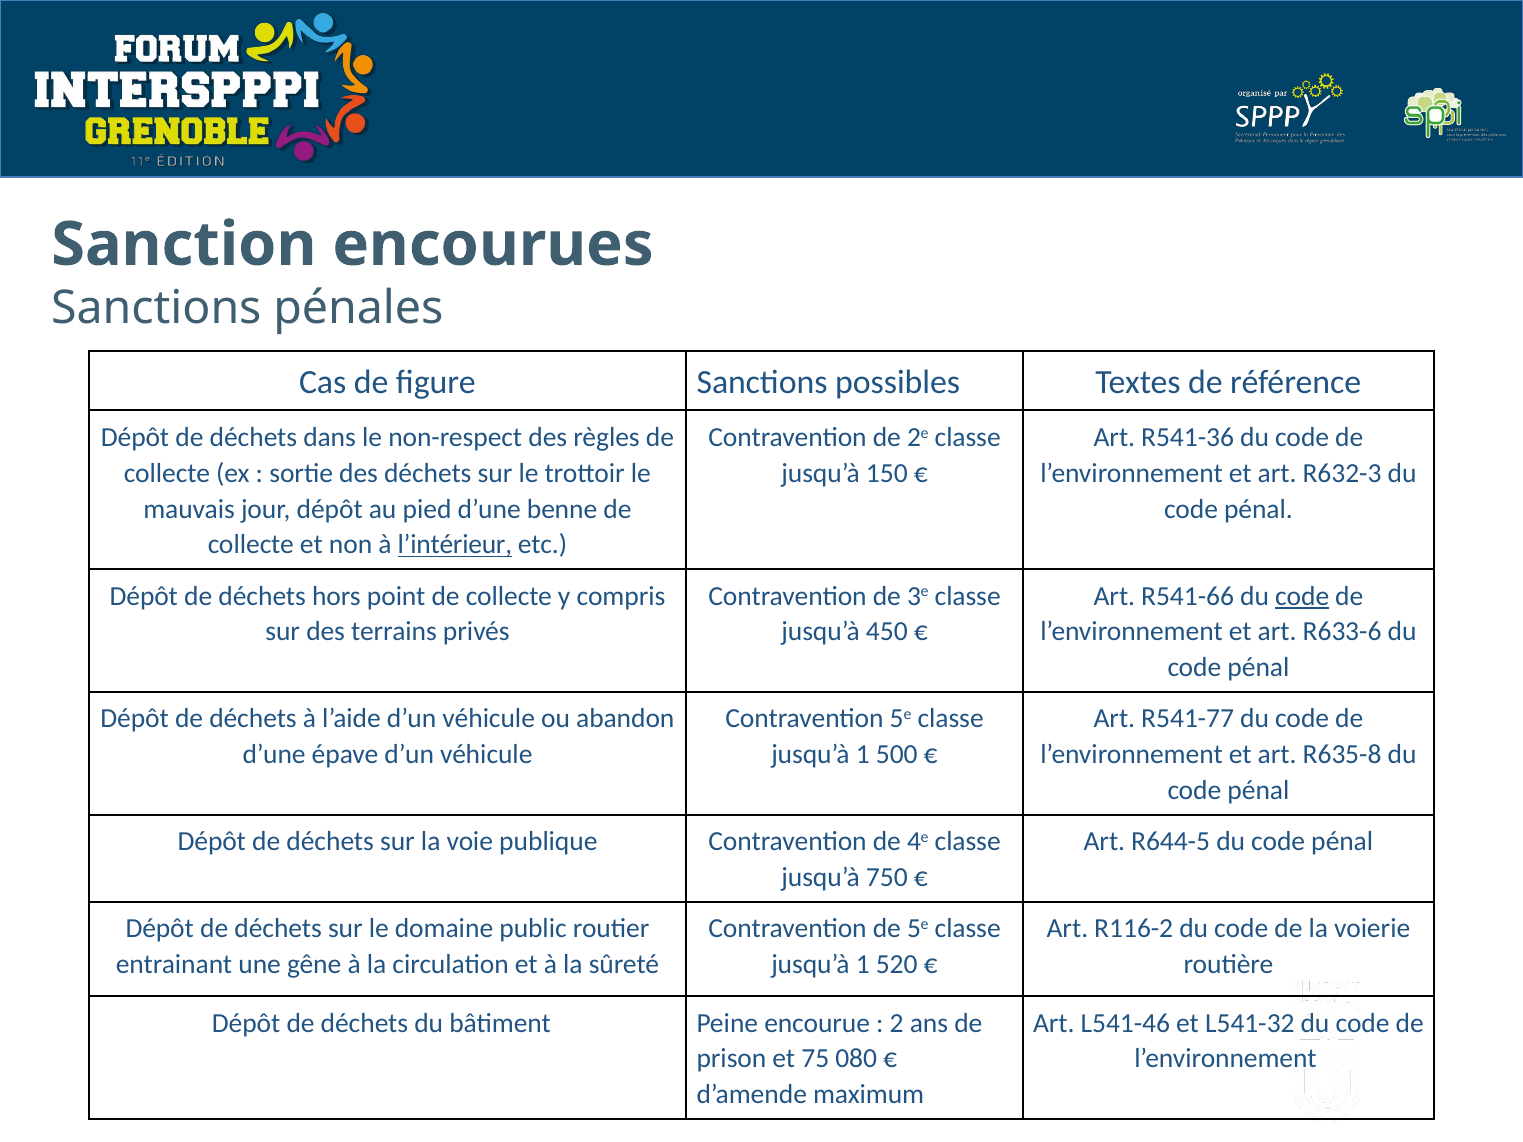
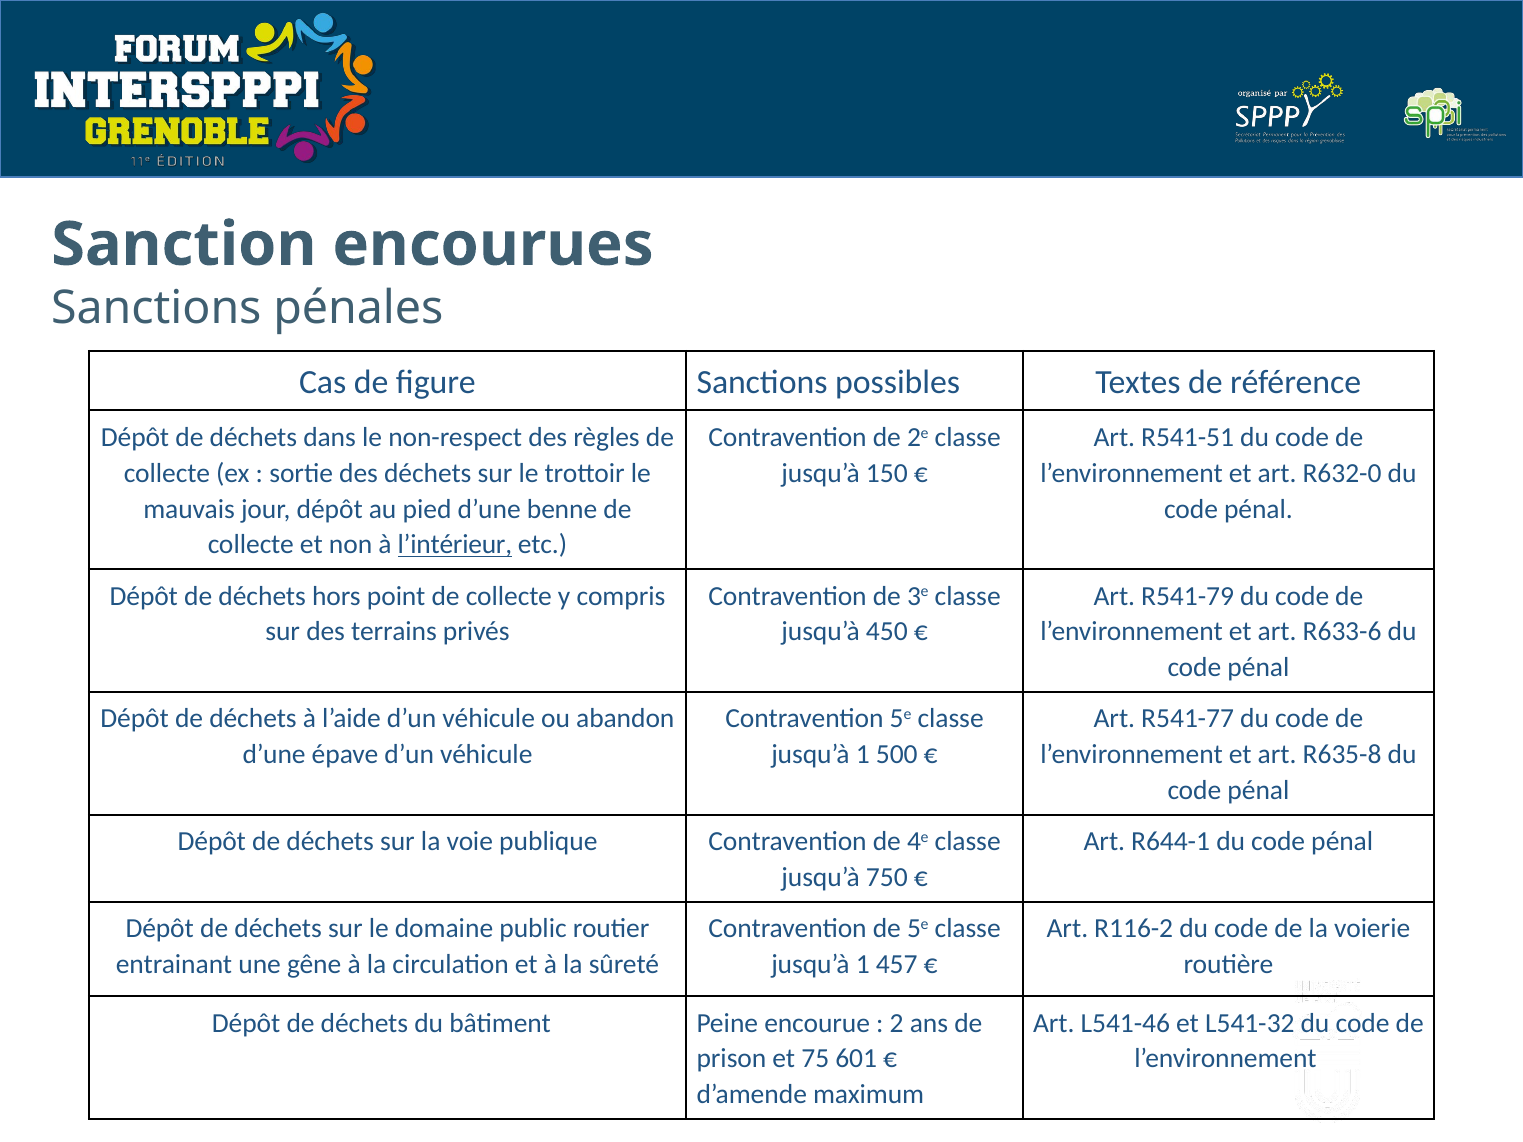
R541-36: R541-36 -> R541-51 (1188, 437)
R632-3: R632-3 -> R632-0 (1342, 473)
R541-66: R541-66 -> R541-79 (1188, 596)
code underline: present -> none (1302, 596)
R644-5: R644-5 -> R644-1 (1171, 842)
520: 520 -> 457 (897, 965)
080: 080 -> 601 (856, 1059)
